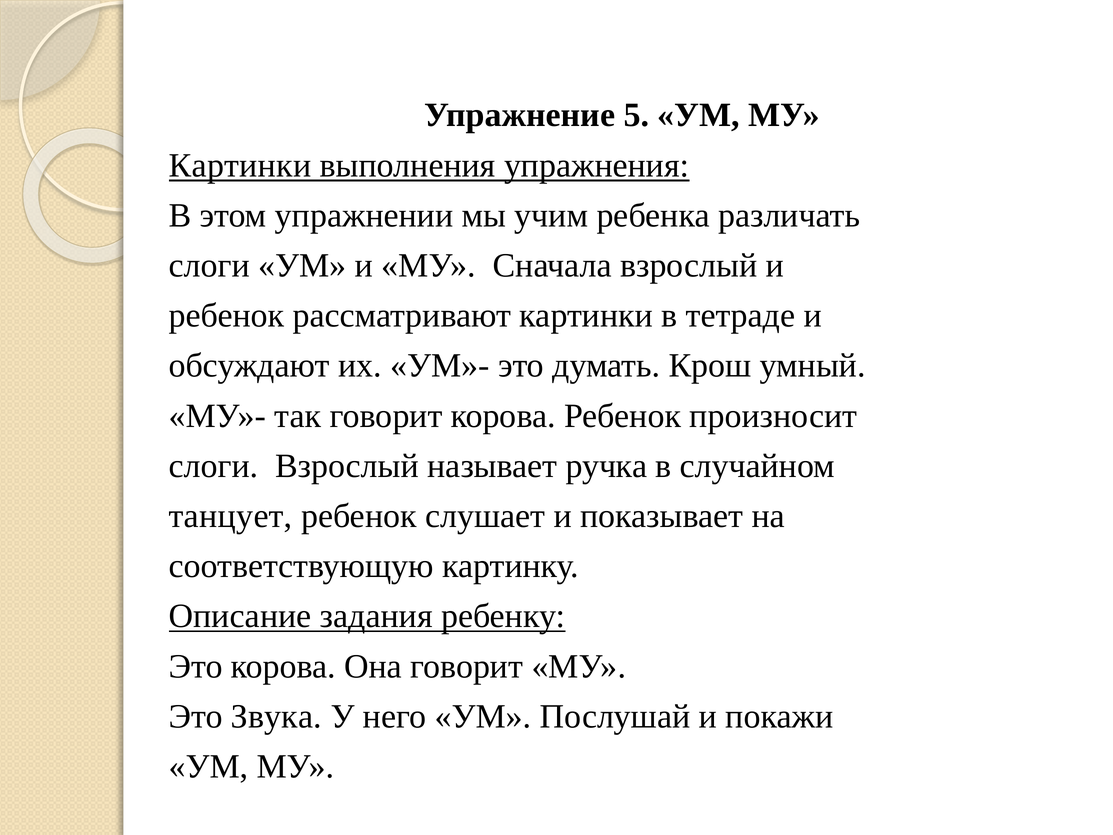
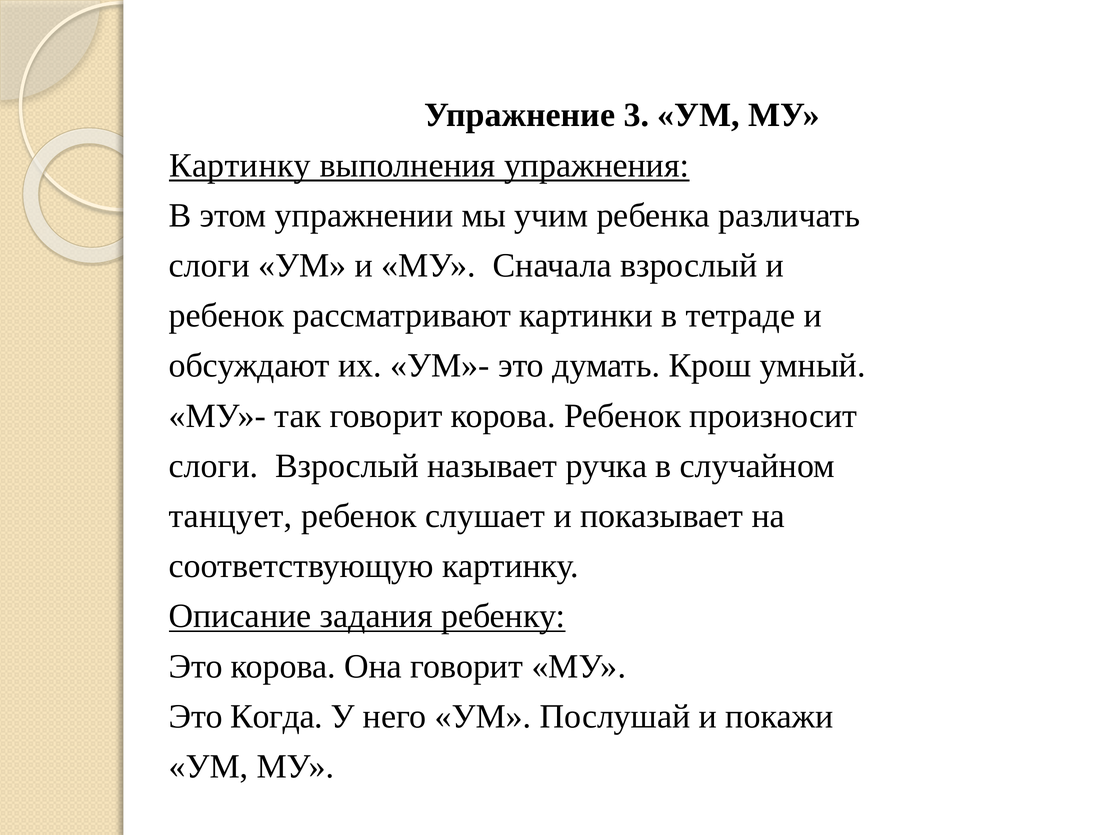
5: 5 -> 3 (636, 115)
Картинки: Картинки -> Картинку (240, 165)
Звука: Звука -> Когда (277, 716)
